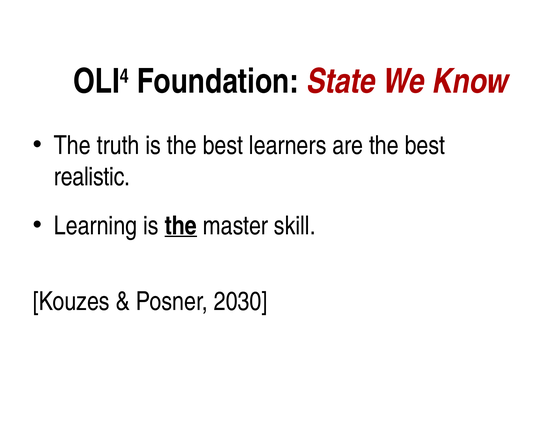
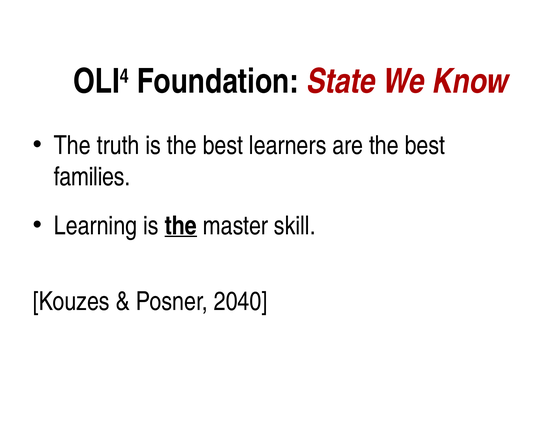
realistic: realistic -> families (92, 177)
2030: 2030 -> 2040 (241, 301)
